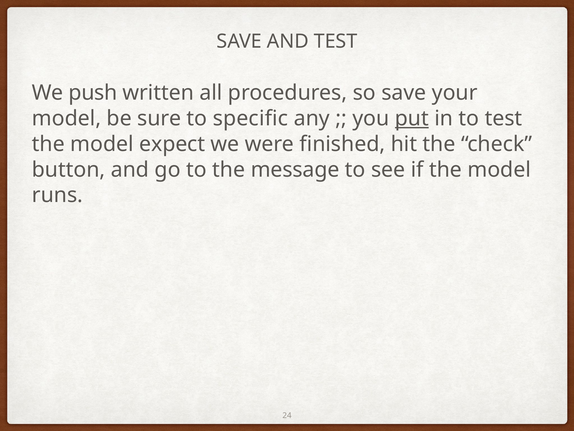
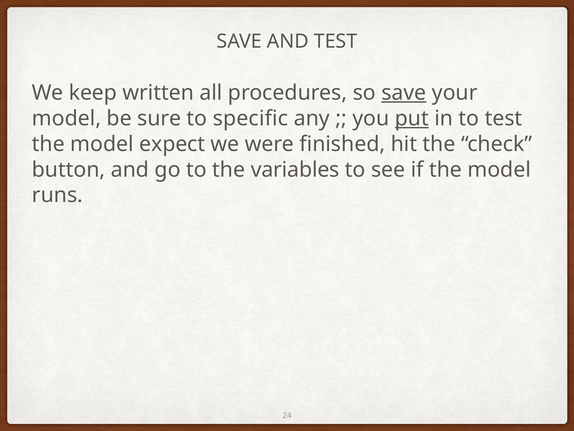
push: push -> keep (93, 93)
save underline: none -> present (404, 93)
message: message -> variables (295, 169)
